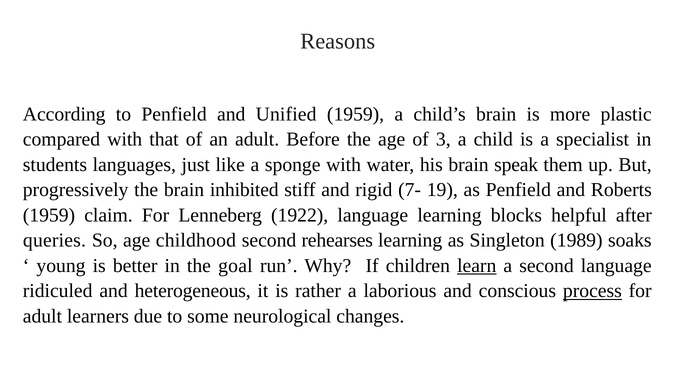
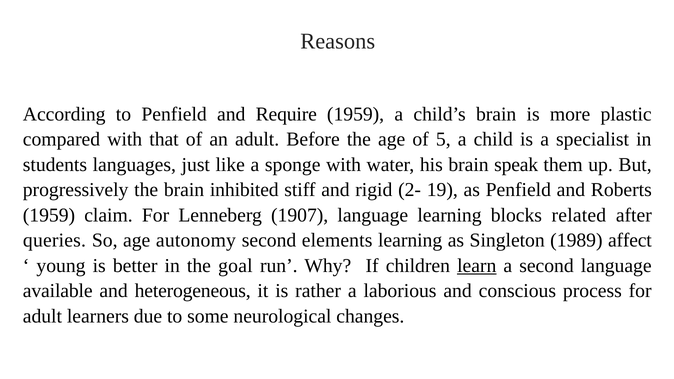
Unified: Unified -> Require (286, 114)
3: 3 -> 5 (443, 139)
7-: 7- -> 2- (410, 190)
1922: 1922 -> 1907 (300, 215)
helpful: helpful -> related (579, 215)
childhood: childhood -> autonomy (196, 240)
rehearses: rehearses -> elements (337, 240)
soaks: soaks -> affect (630, 240)
ridiculed: ridiculed -> available (58, 291)
process underline: present -> none (592, 291)
